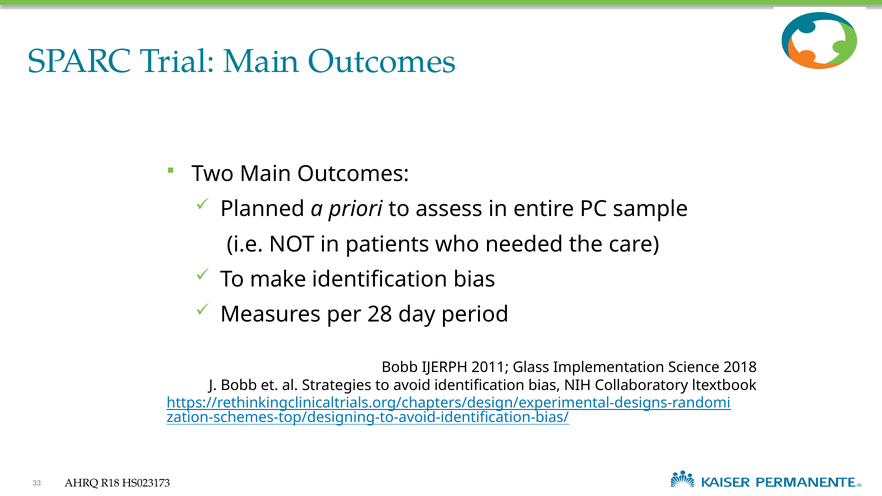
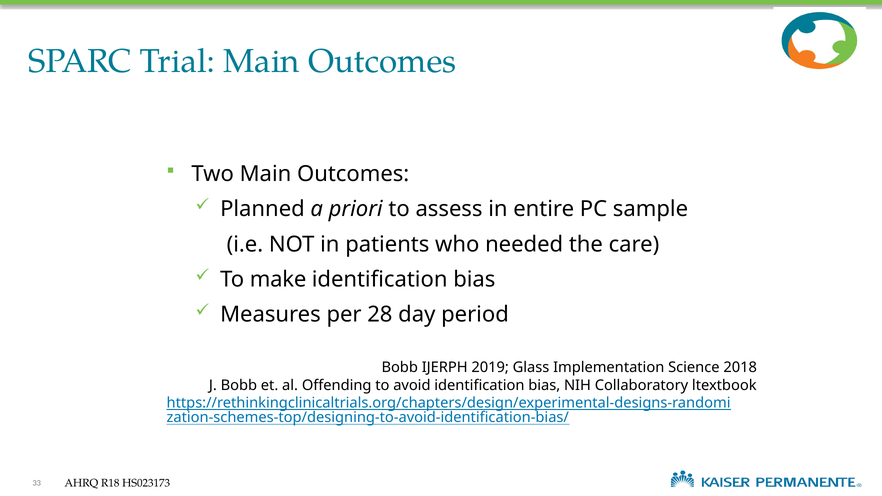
2011: 2011 -> 2019 (490, 368)
Strategies: Strategies -> Offending (337, 385)
